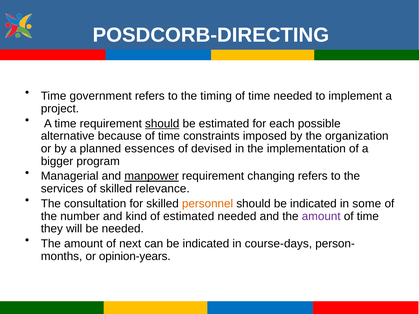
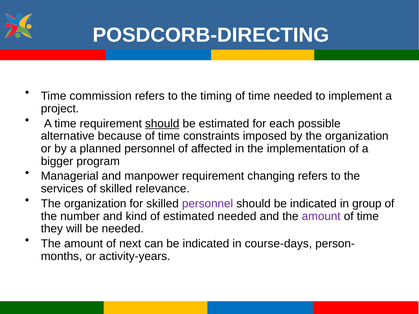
government: government -> commission (101, 96)
planned essences: essences -> personnel (150, 149)
devised: devised -> affected (212, 149)
manpower underline: present -> none (152, 176)
consultation: consultation -> organization (95, 204)
personnel colour: orange -> purple (208, 204)
some: some -> group (367, 204)
opinion-years: opinion-years -> activity-years (135, 256)
